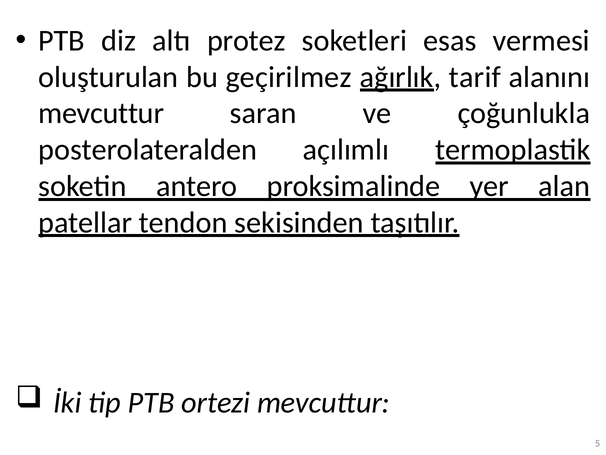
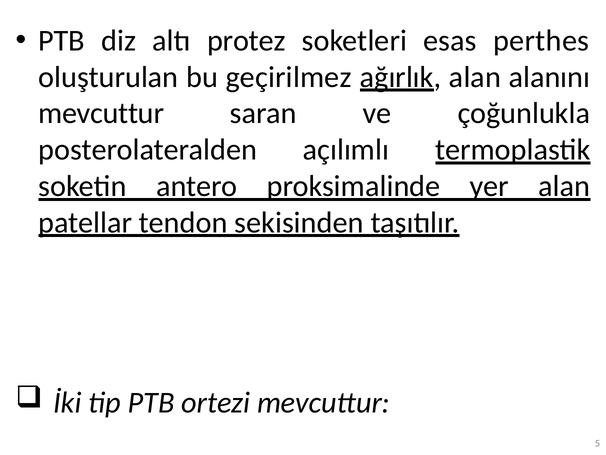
vermesi: vermesi -> perthes (541, 41)
ağırlık tarif: tarif -> alan (475, 77)
